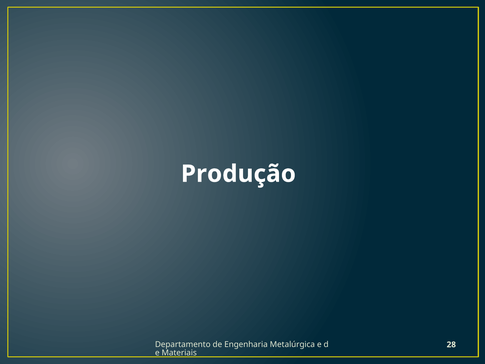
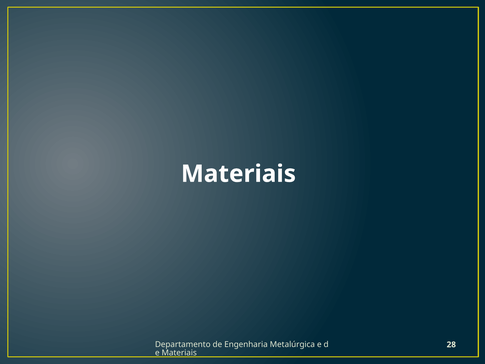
Produção: Produção -> Materiais (238, 174)
